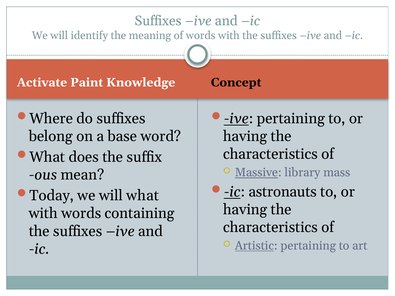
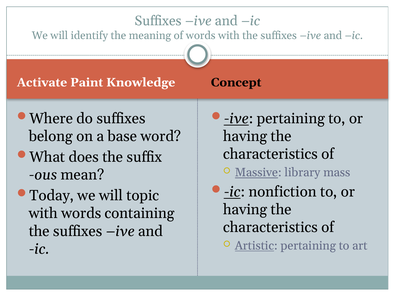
astronauts: astronauts -> nonfiction (283, 192)
will what: what -> topic (143, 196)
